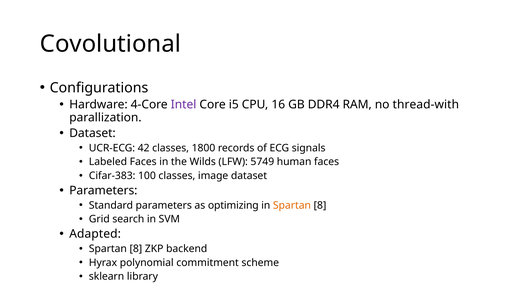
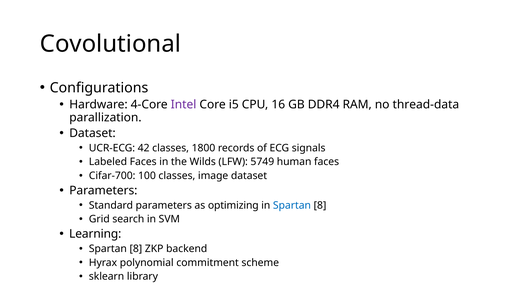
thread-with: thread-with -> thread-data (426, 105)
Cifar-383: Cifar-383 -> Cifar-700 (112, 176)
Spartan colour: orange -> blue (292, 205)
Adapted: Adapted -> Learning (95, 234)
